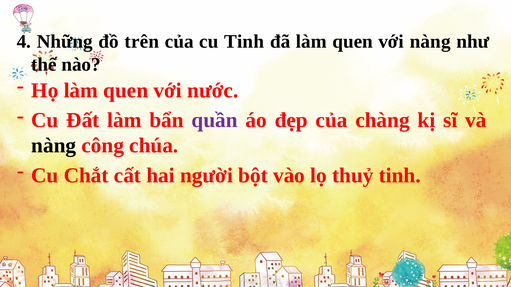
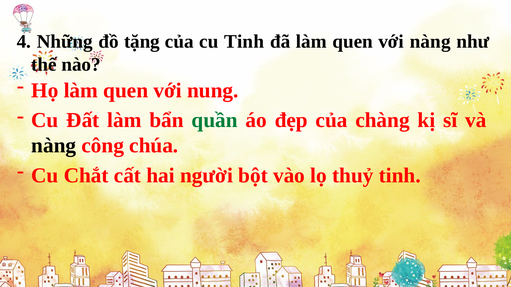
trên: trên -> tặng (142, 41)
nước: nước -> nung (213, 90)
quần colour: purple -> green (215, 120)
